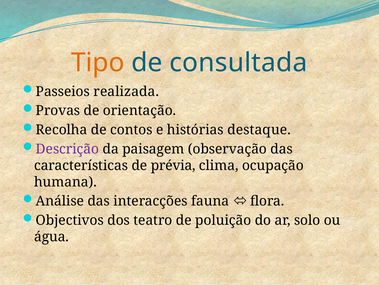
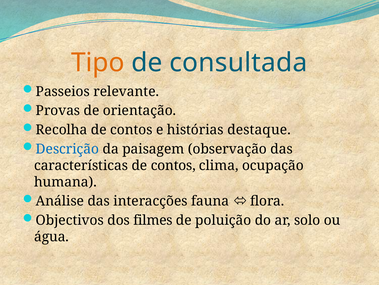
realizada: realizada -> relevante (126, 91)
Descrição colour: purple -> blue (67, 149)
características de prévia: prévia -> contos (173, 165)
teatro: teatro -> filmes (153, 220)
